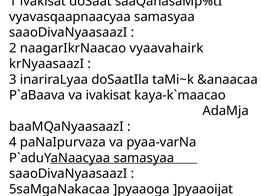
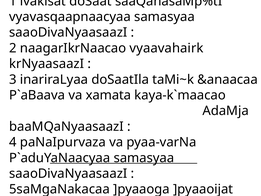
va ivakisat: ivakisat -> xamata (108, 95)
